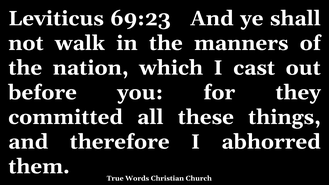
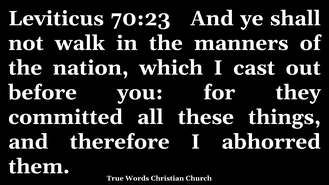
69:23: 69:23 -> 70:23 (141, 19)
